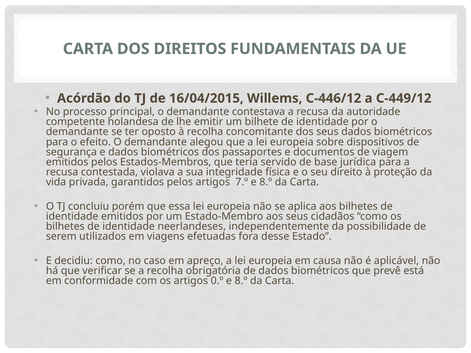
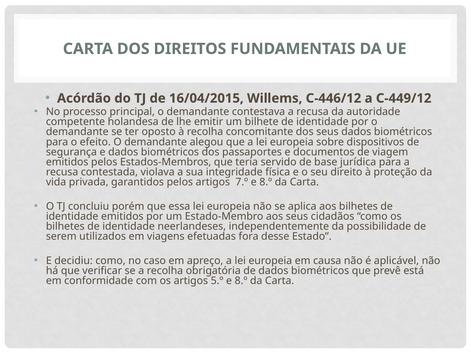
0.º: 0.º -> 5.º (217, 281)
